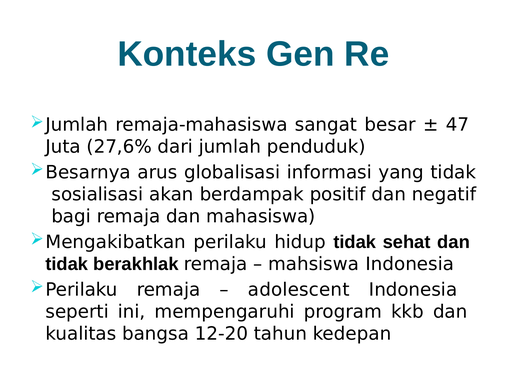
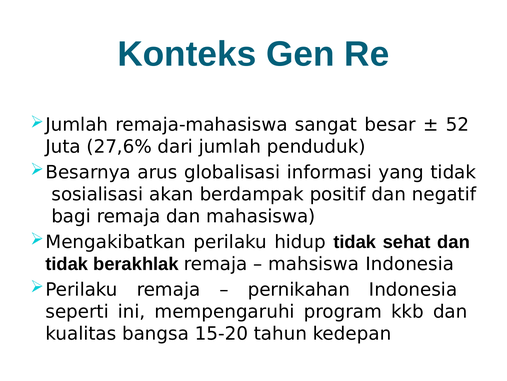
47: 47 -> 52 (458, 125)
adolescent: adolescent -> pernikahan (299, 289)
12-20: 12-20 -> 15-20 (221, 333)
